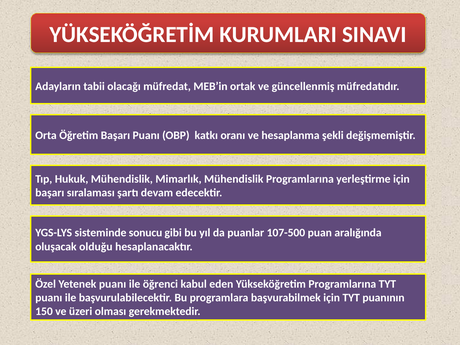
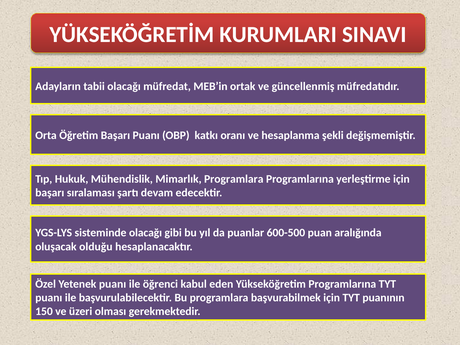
Mimarlık Mühendislik: Mühendislik -> Programlara (234, 179)
sisteminde sonucu: sonucu -> olacağı (146, 233)
107-500: 107-500 -> 600-500 (286, 233)
